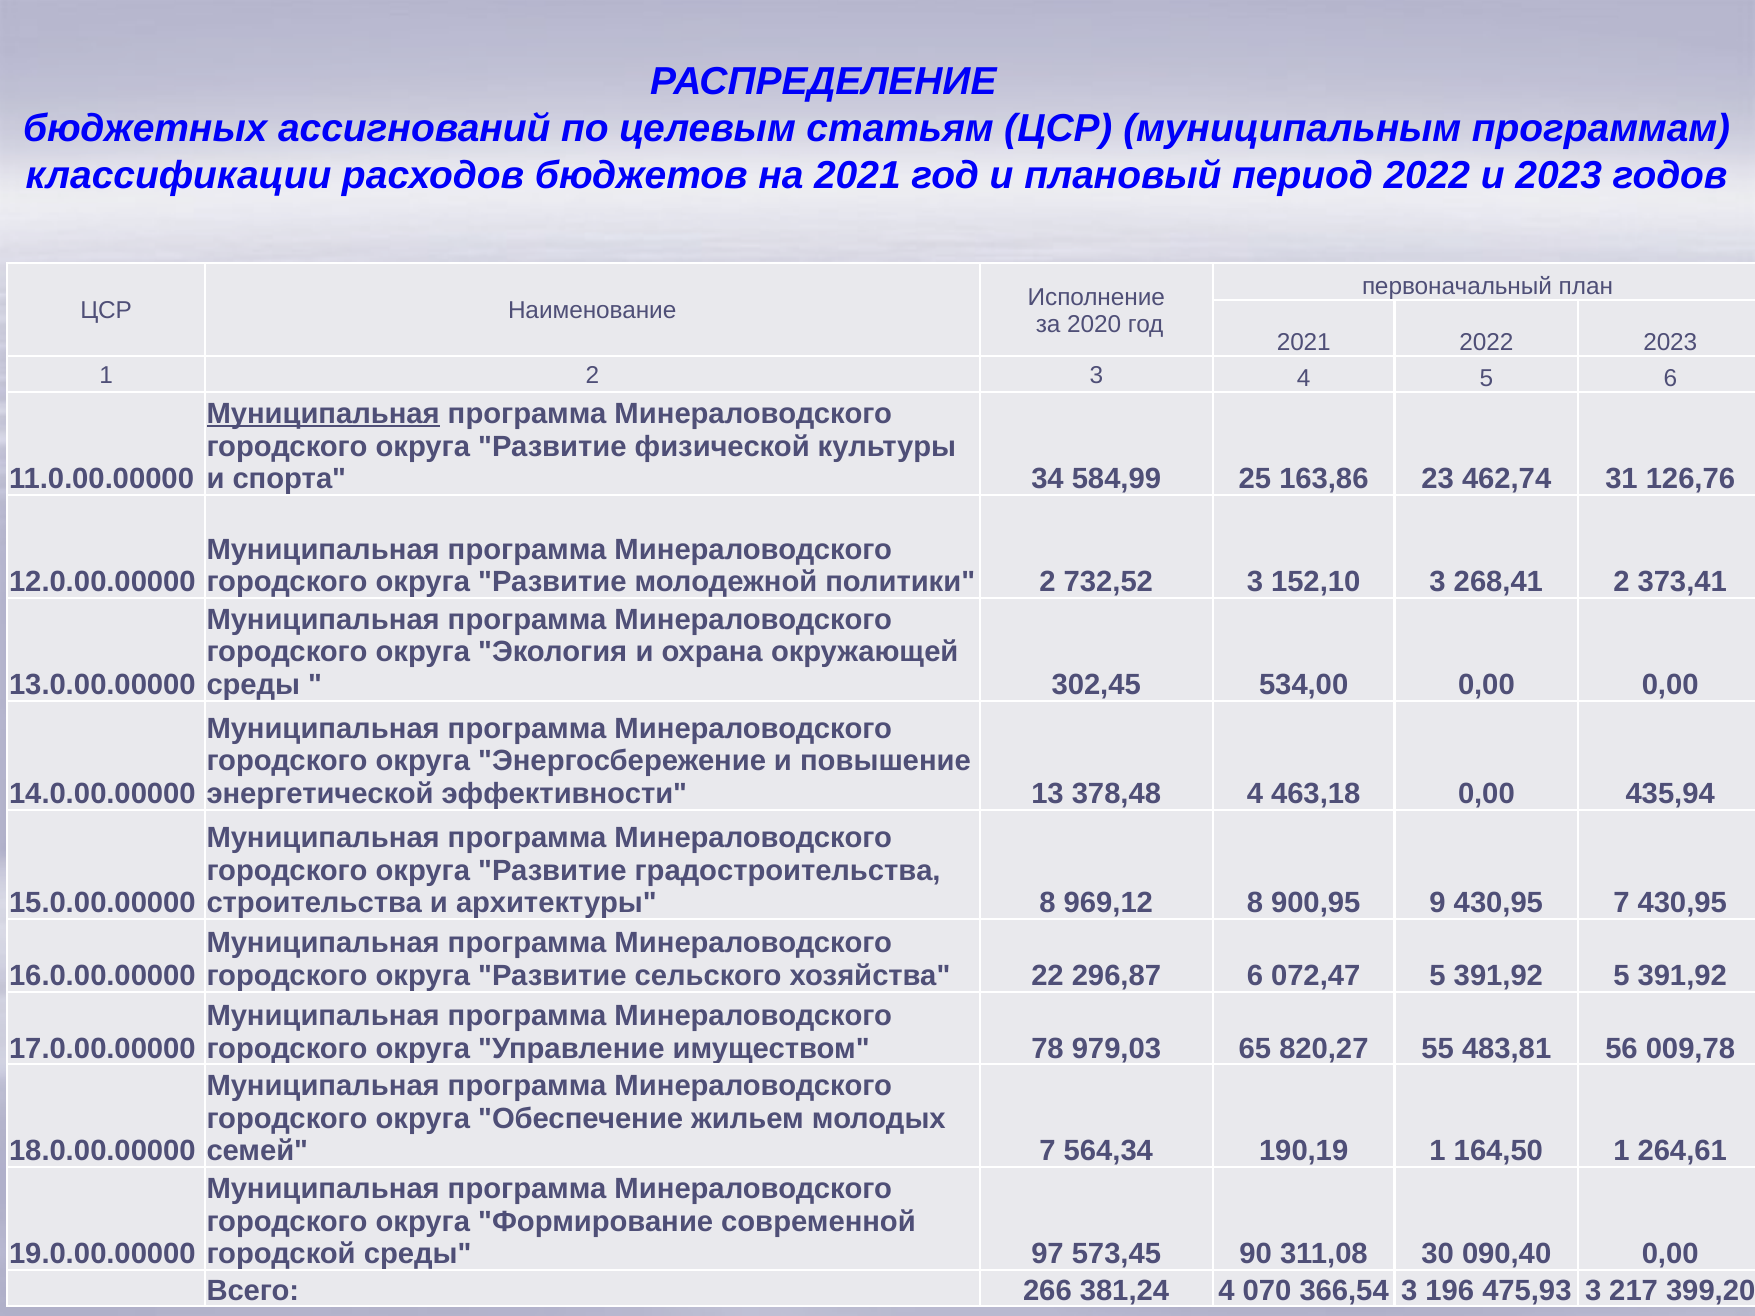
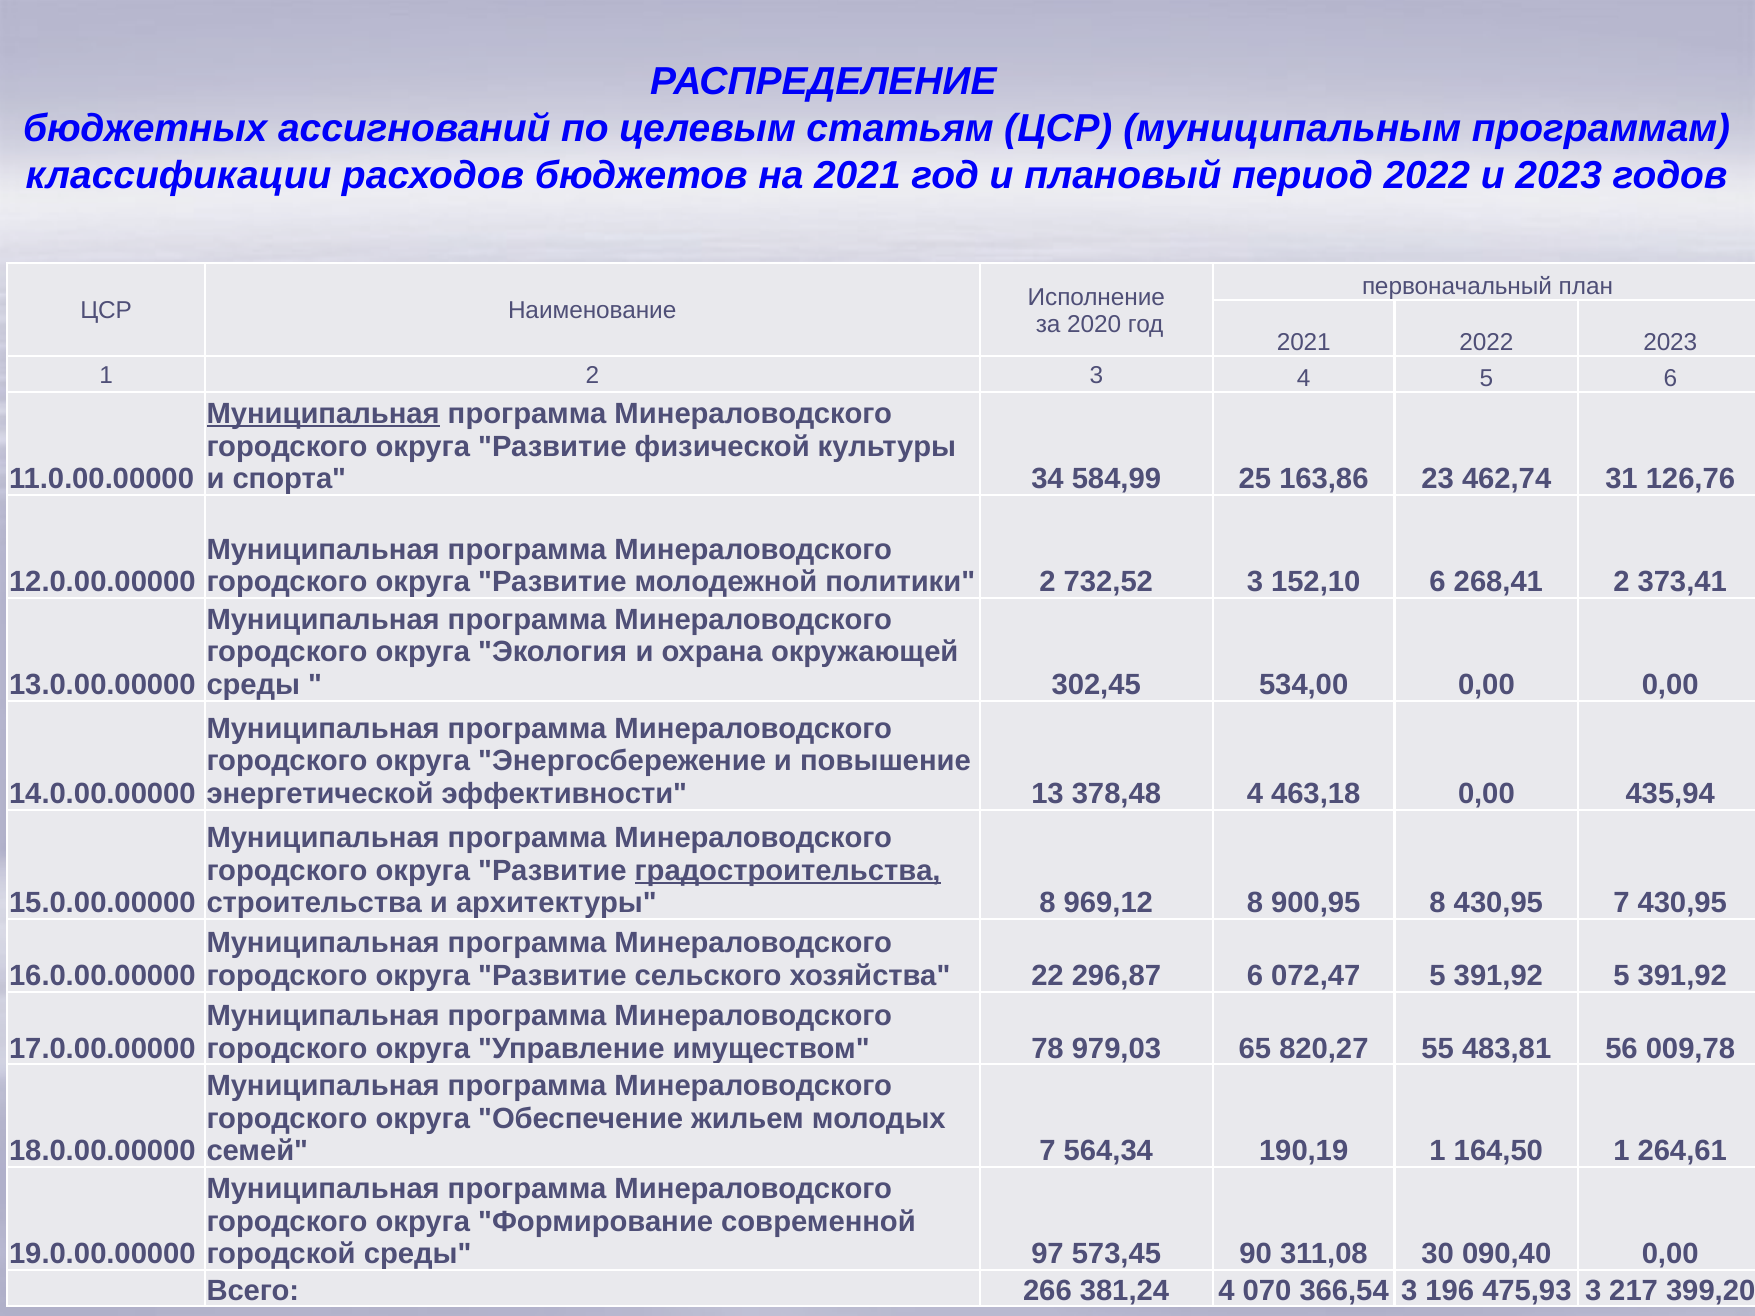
152,10 3: 3 -> 6 (1438, 582)
градостроительства underline: none -> present (788, 871)
900,95 9: 9 -> 8 (1438, 903)
